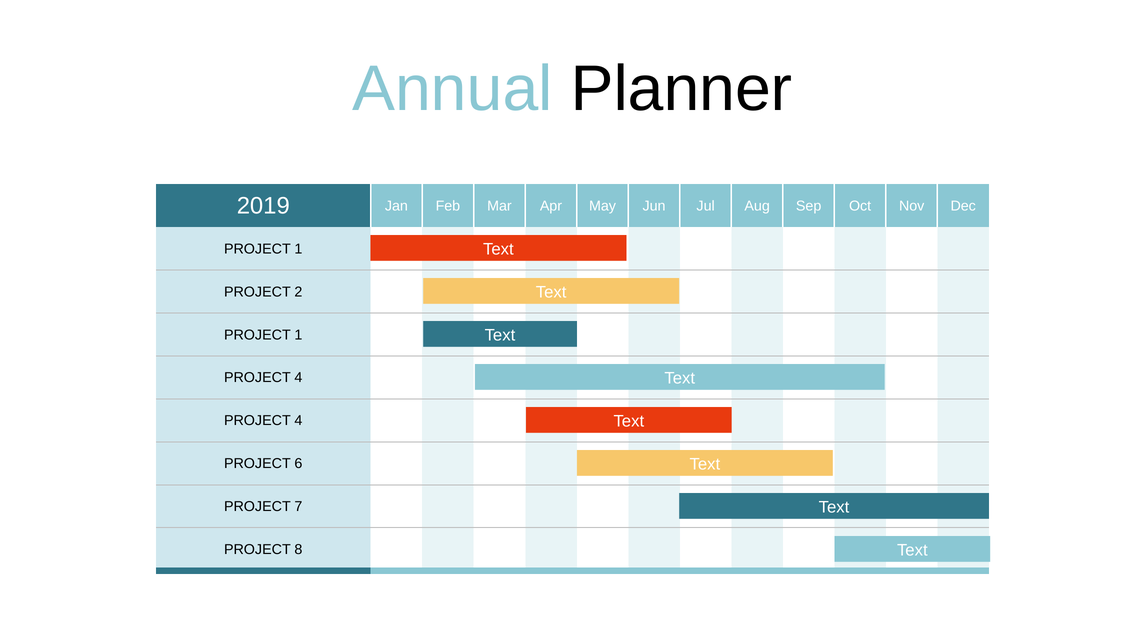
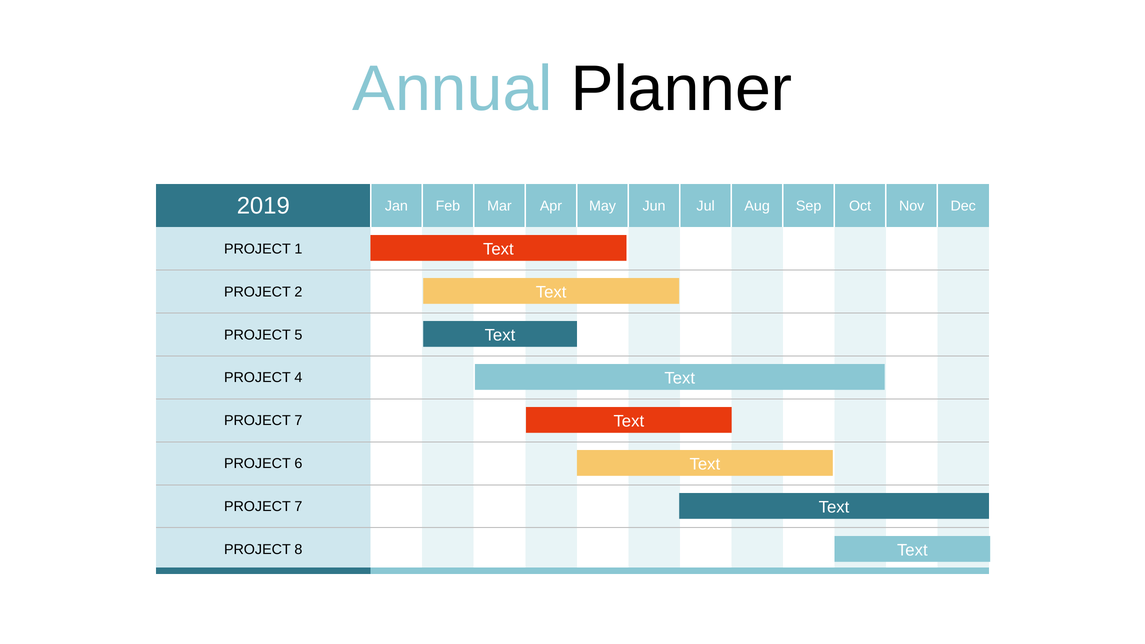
1: 1 -> 5 (298, 335)
4: 4 -> 7 (298, 421)
